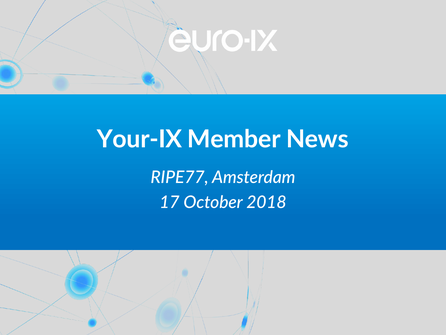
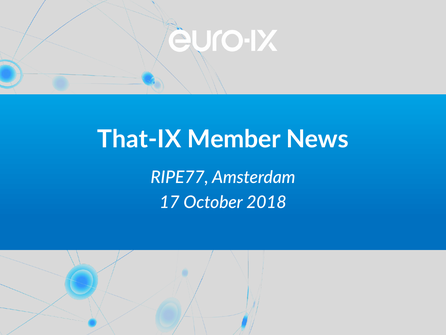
Your-IX: Your-IX -> That-IX (139, 139)
